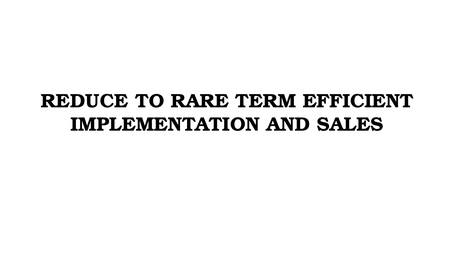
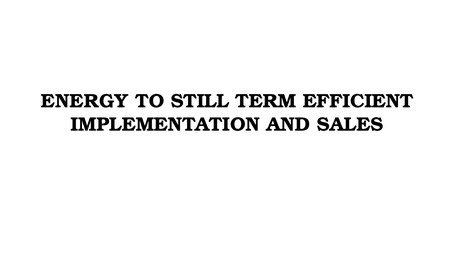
REDUCE: REDUCE -> ENERGY (84, 101)
RARE: RARE -> STILL (200, 101)
